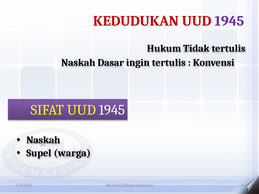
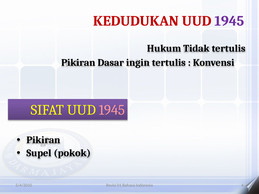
Naskah: Naskah -> Pikiran (78, 63)
1945 colour: white -> pink (112, 110)
Naskah: Naskah -> Pikiran (43, 140)
warga: warga -> pokok (72, 153)
